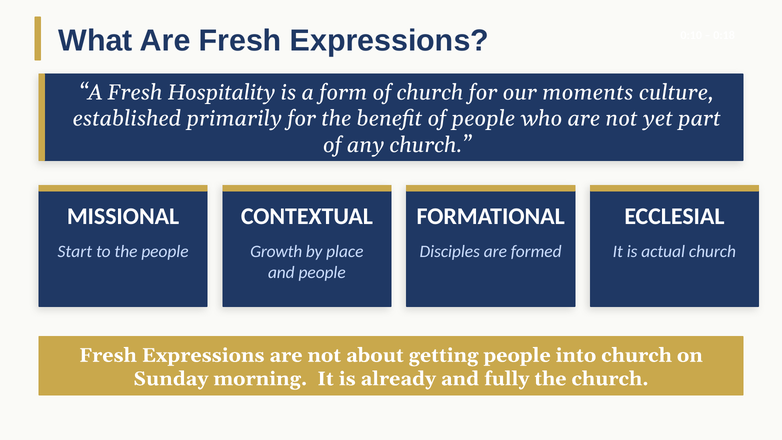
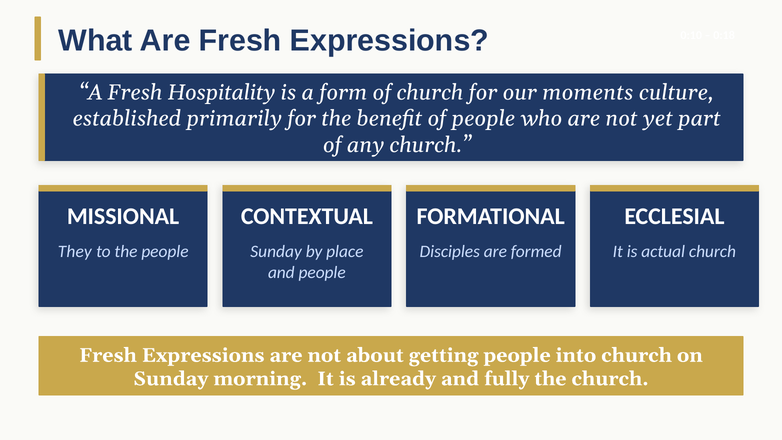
Start: Start -> They (75, 252)
Growth: Growth -> Sunday (276, 252)
